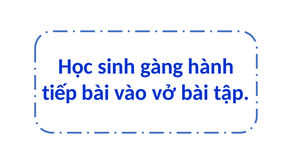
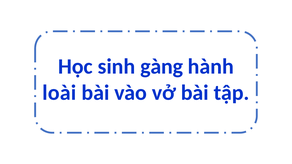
tiếp: tiếp -> loài (59, 93)
